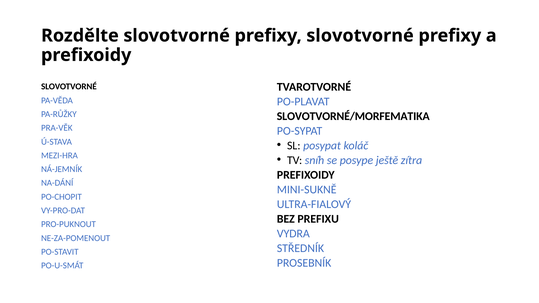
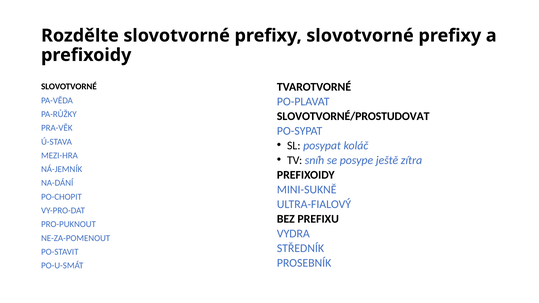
SLOVOTVORNÉ/MORFEMATIKA: SLOVOTVORNÉ/MORFEMATIKA -> SLOVOTVORNÉ/PROSTUDOVAT (353, 116)
